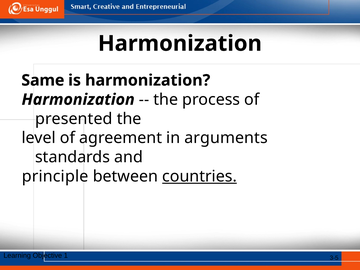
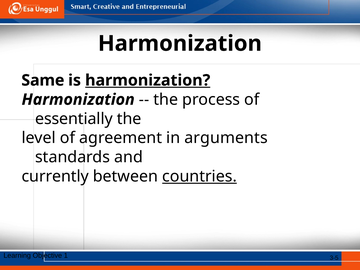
harmonization underline: none -> present (148, 80)
presented: presented -> essentially (74, 119)
principle: principle -> currently (55, 176)
